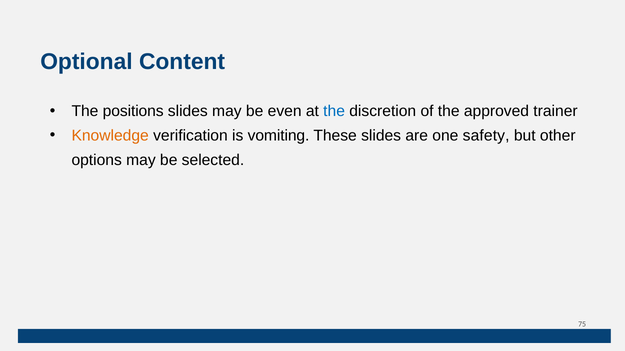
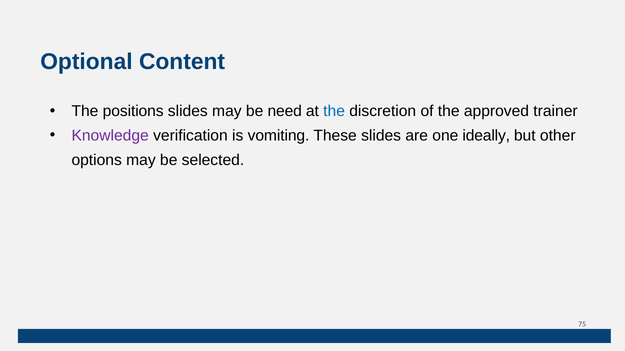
even: even -> need (285, 111)
Knowledge colour: orange -> purple (110, 136)
safety: safety -> ideally (486, 136)
